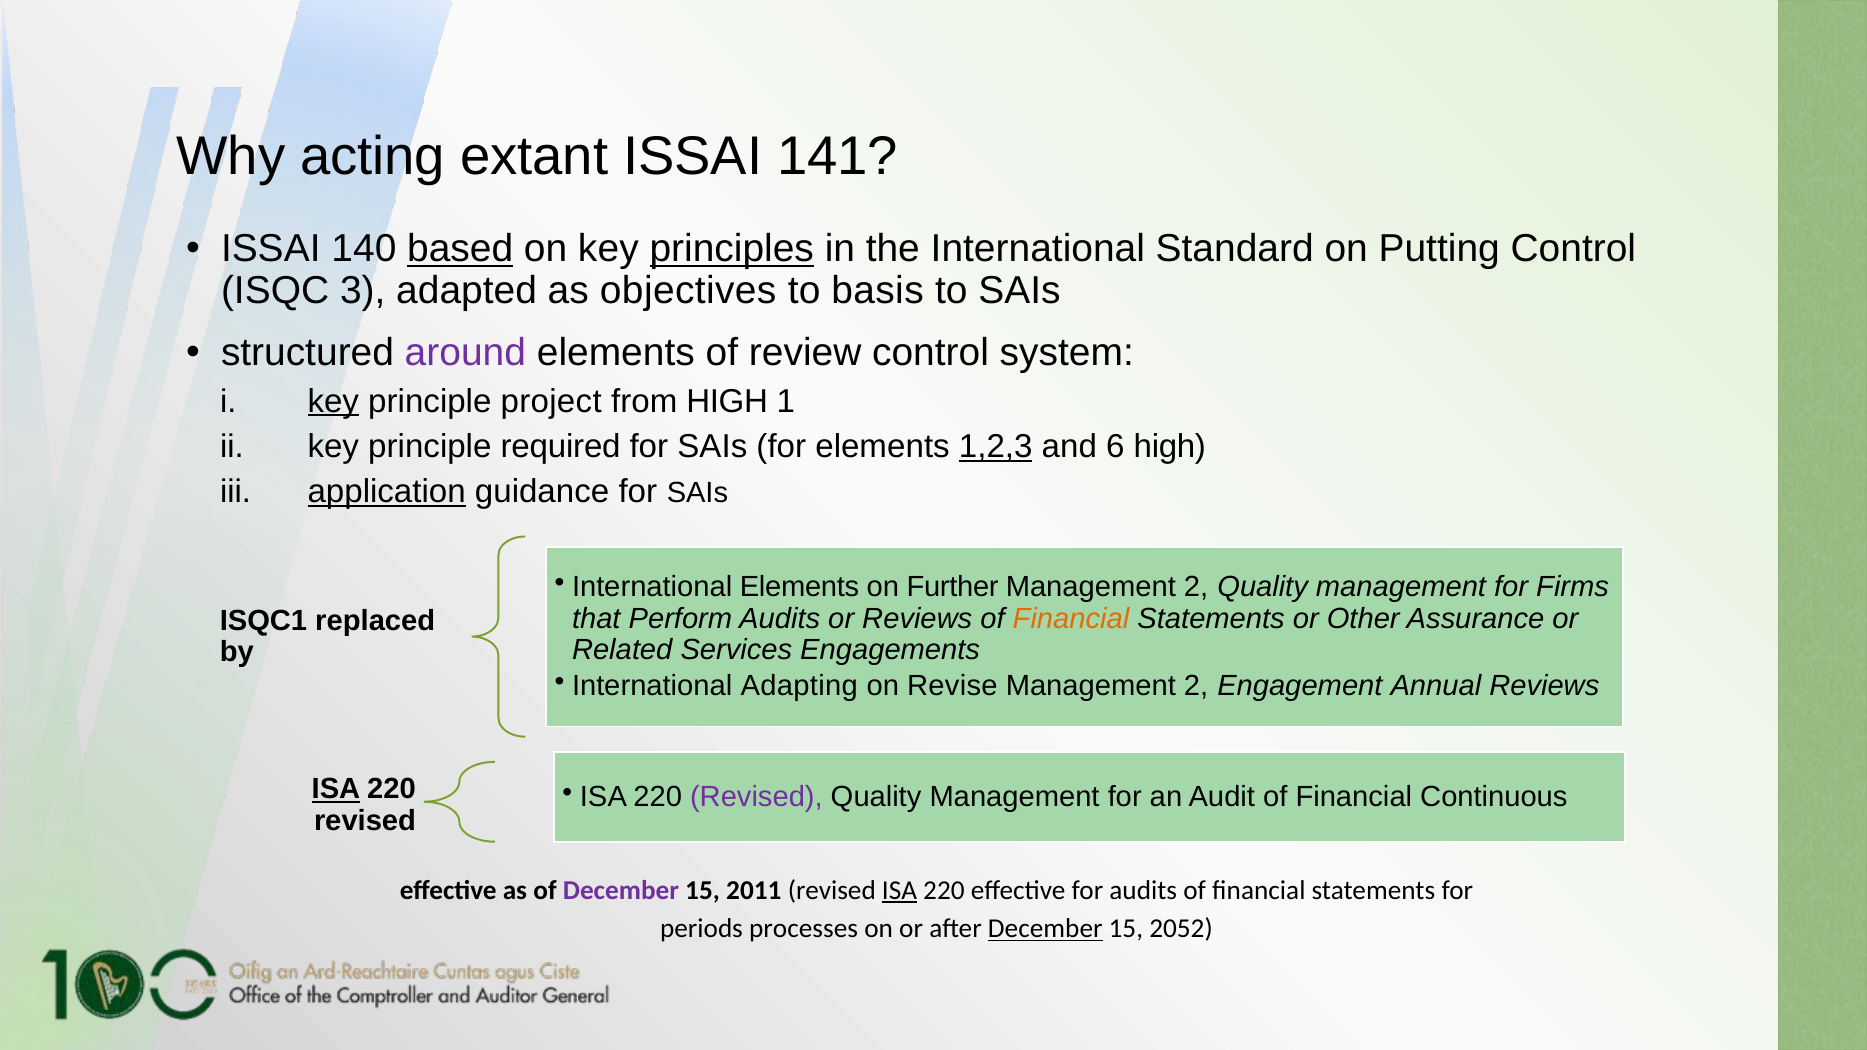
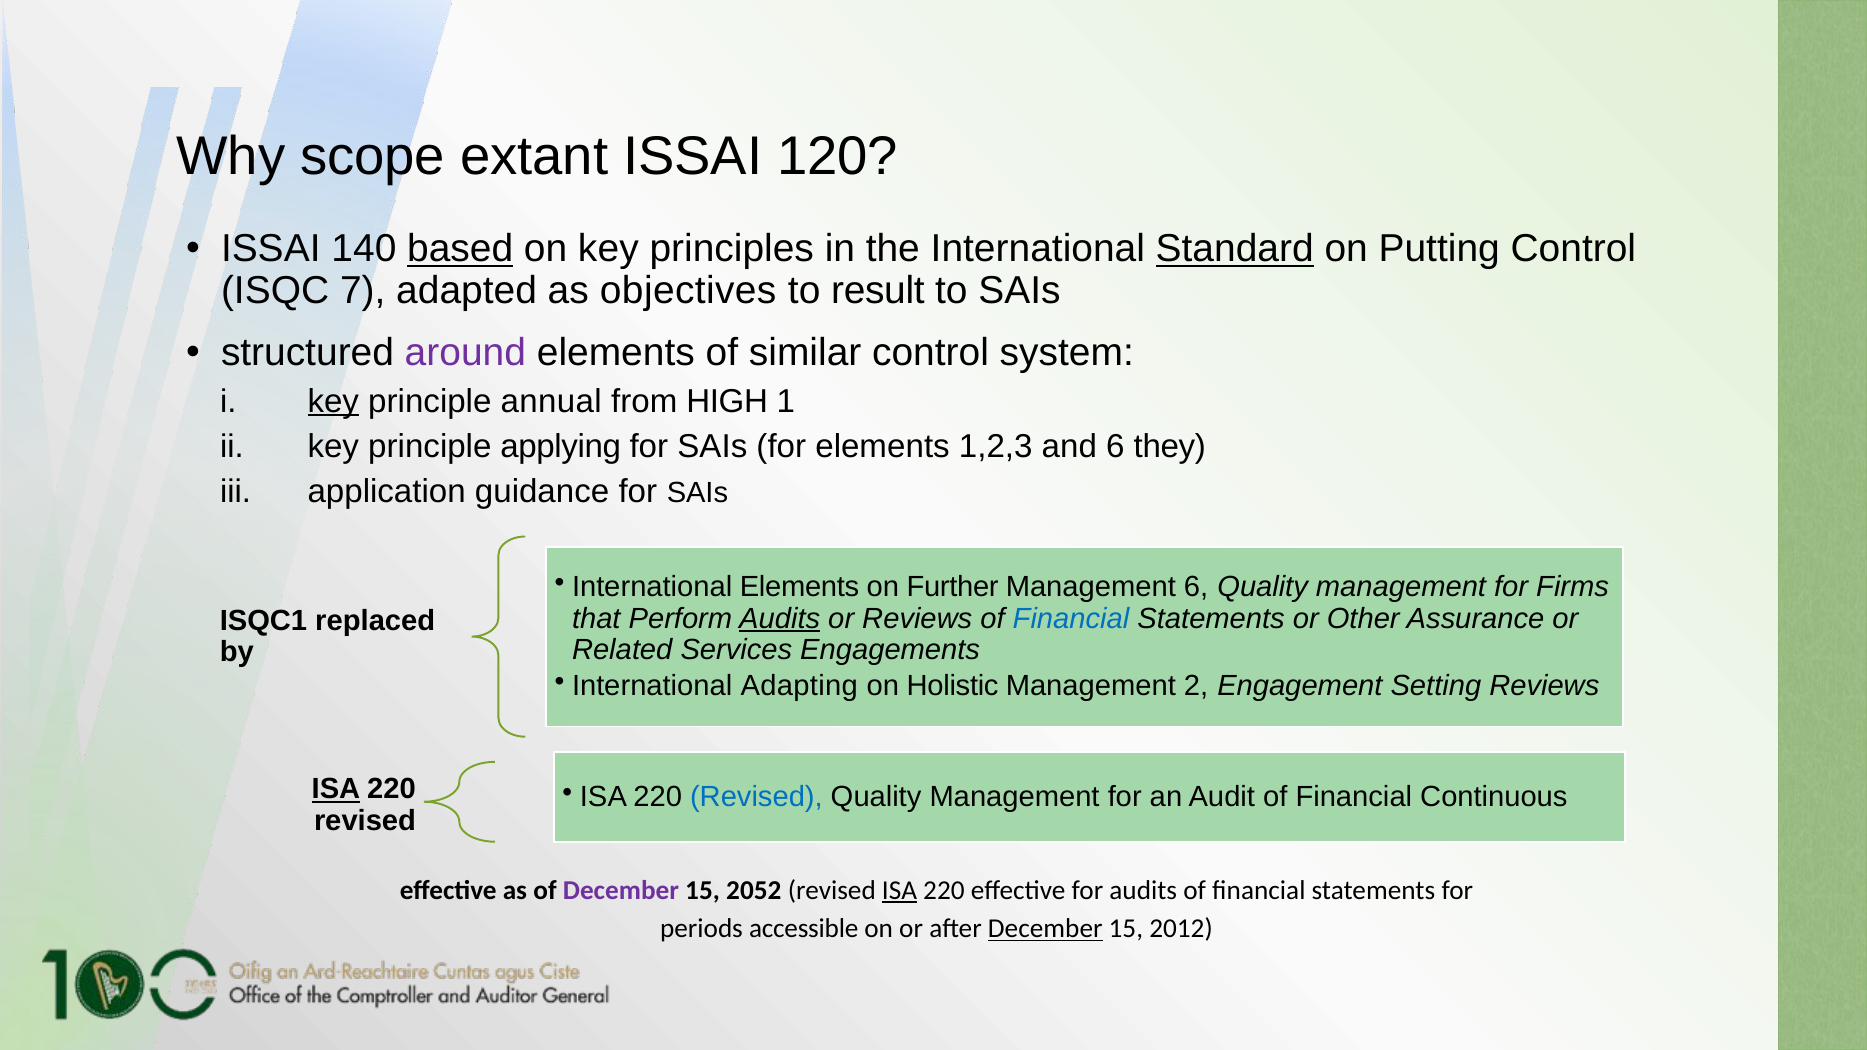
acting: acting -> scope (373, 157)
141: 141 -> 120 (838, 157)
principles underline: present -> none (732, 249)
Standard underline: none -> present (1235, 249)
3: 3 -> 7 (363, 291)
basis: basis -> result (878, 291)
review: review -> similar (805, 353)
project: project -> annual (551, 401)
required: required -> applying (561, 447)
1,2,3 underline: present -> none (996, 447)
6 high: high -> they (1170, 447)
application underline: present -> none (387, 492)
2: 2 -> 6 (1196, 587)
Audits underline: none -> present (780, 619)
Financial colour: orange -> blue (1071, 619)
Revise: Revise -> Holistic (953, 686)
Annual: Annual -> Setting (1436, 686)
Revised colour: purple -> blue (756, 797)
2011: 2011 -> 2052 (754, 891)
processes: processes -> accessible (804, 929)
2052: 2052 -> 2012 (1181, 929)
